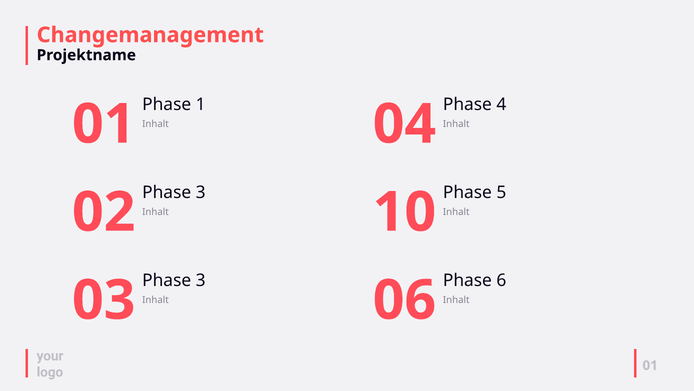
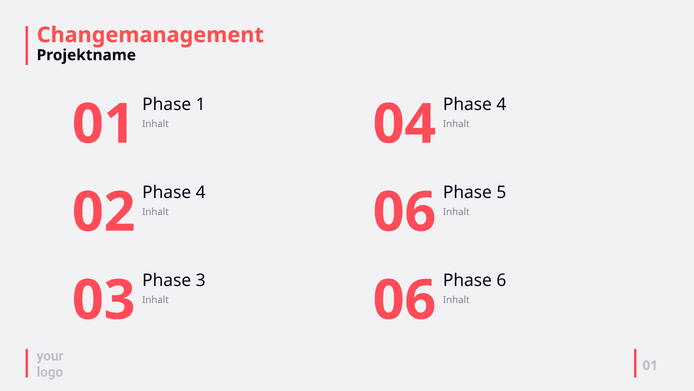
3: 3 -> 4 (201, 192)
10: 10 -> 06 (404, 212)
